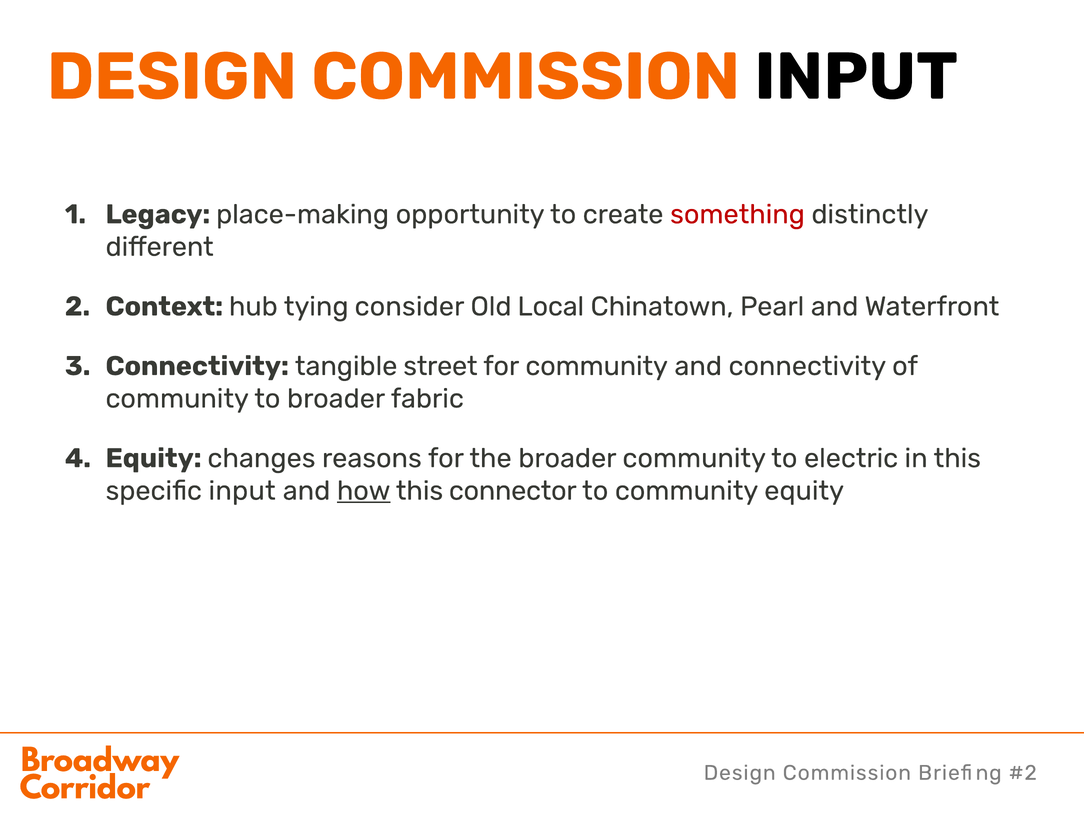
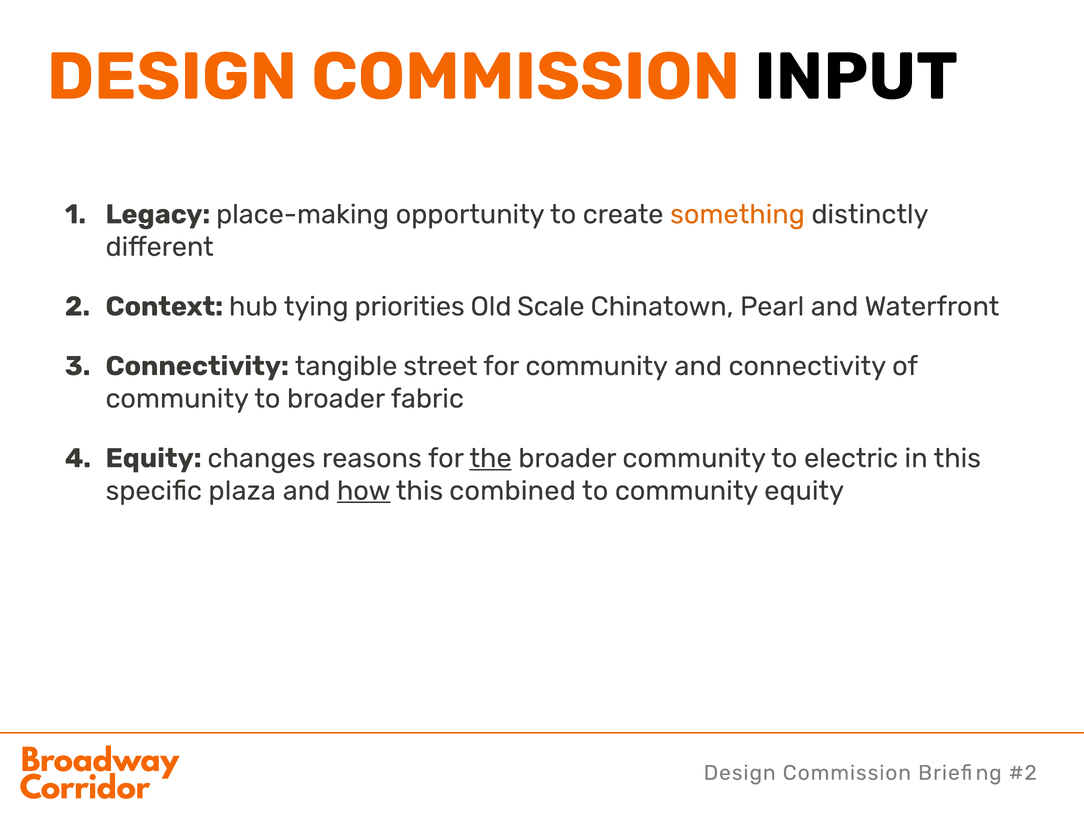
something colour: red -> orange (737, 214)
consider: consider -> priorities (410, 306)
Local: Local -> Scale (551, 306)
the underline: none -> present (491, 458)
specific input: input -> plaza (242, 491)
connector: connector -> combined (513, 491)
